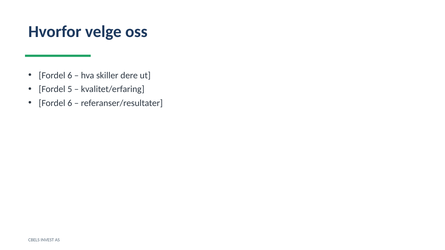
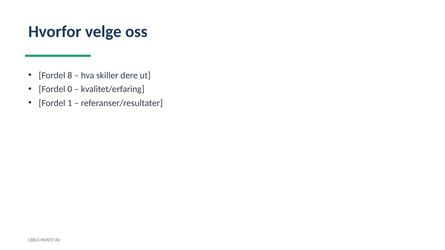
6: 6 -> 8 (70, 75)
5: 5 -> 0 (70, 89)
6: 6 -> 1 (70, 103)
